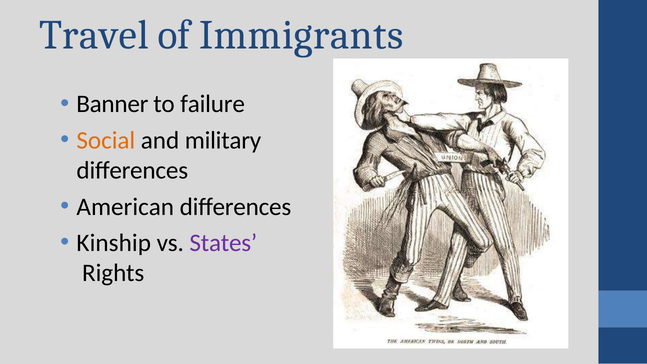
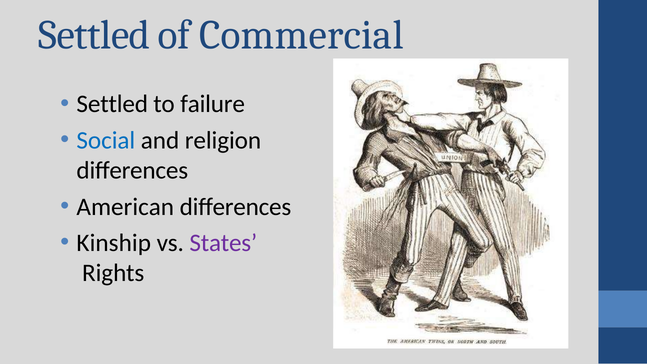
Travel: Travel -> Settled (94, 35)
Immigrants: Immigrants -> Commercial (301, 35)
Banner: Banner -> Settled (112, 104)
Social colour: orange -> blue (106, 141)
military: military -> religion (223, 141)
